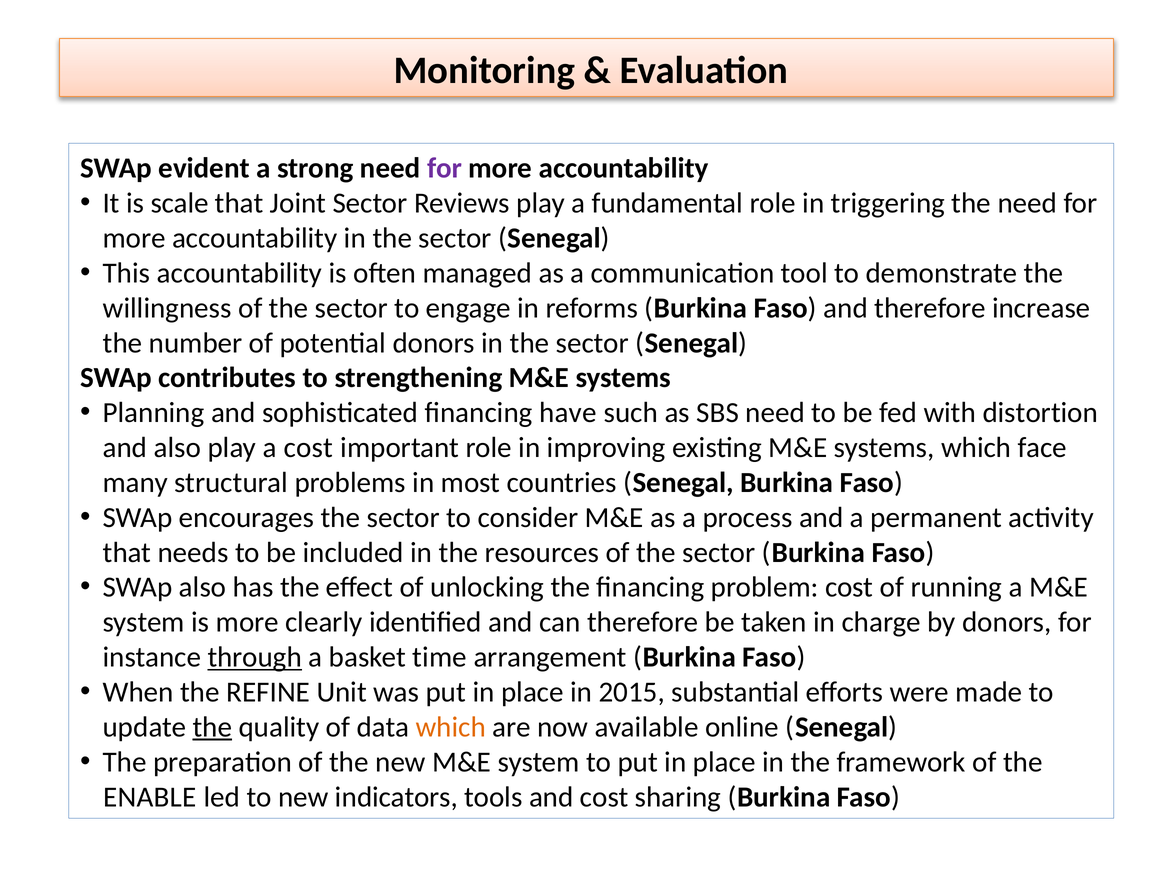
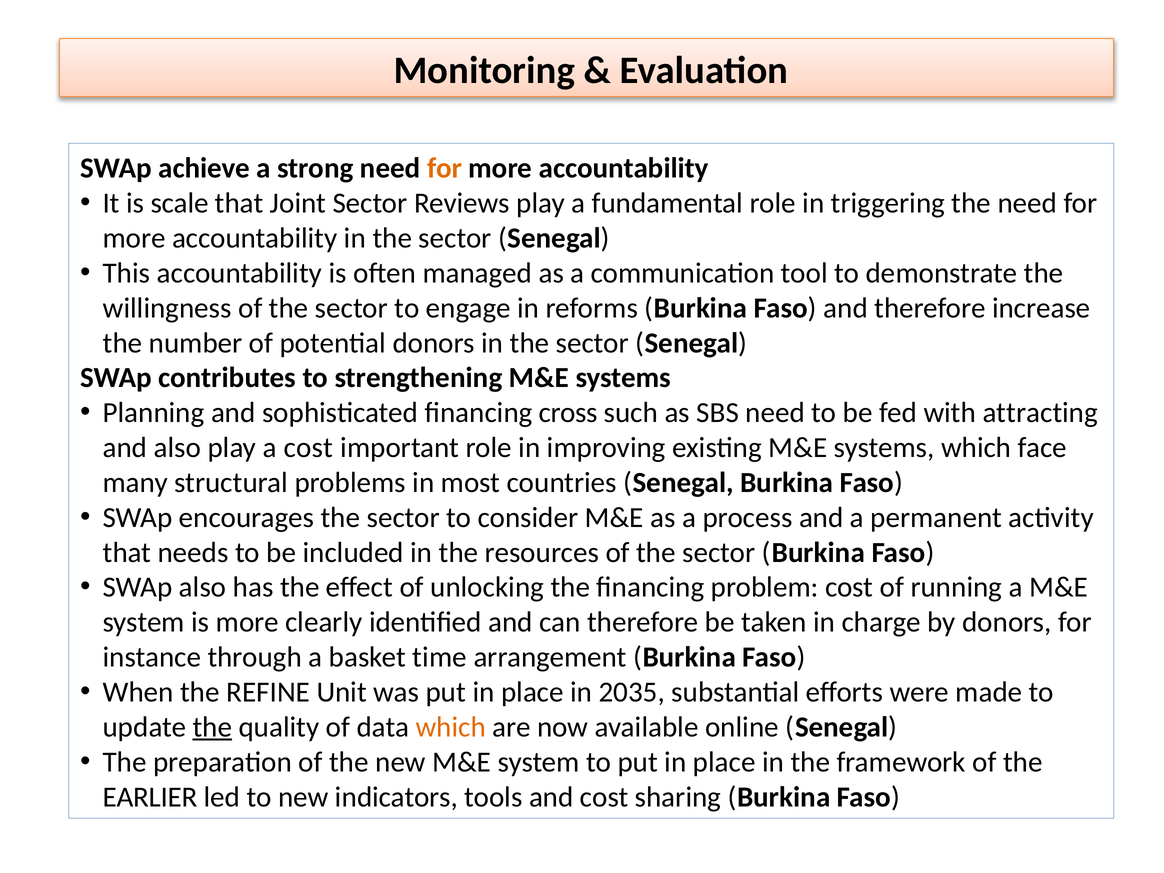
evident: evident -> achieve (204, 168)
for colour: purple -> orange (444, 168)
have: have -> cross (568, 413)
distortion: distortion -> attracting (1040, 413)
through underline: present -> none (255, 657)
2015: 2015 -> 2035 (632, 692)
ENABLE: ENABLE -> EARLIER (150, 797)
